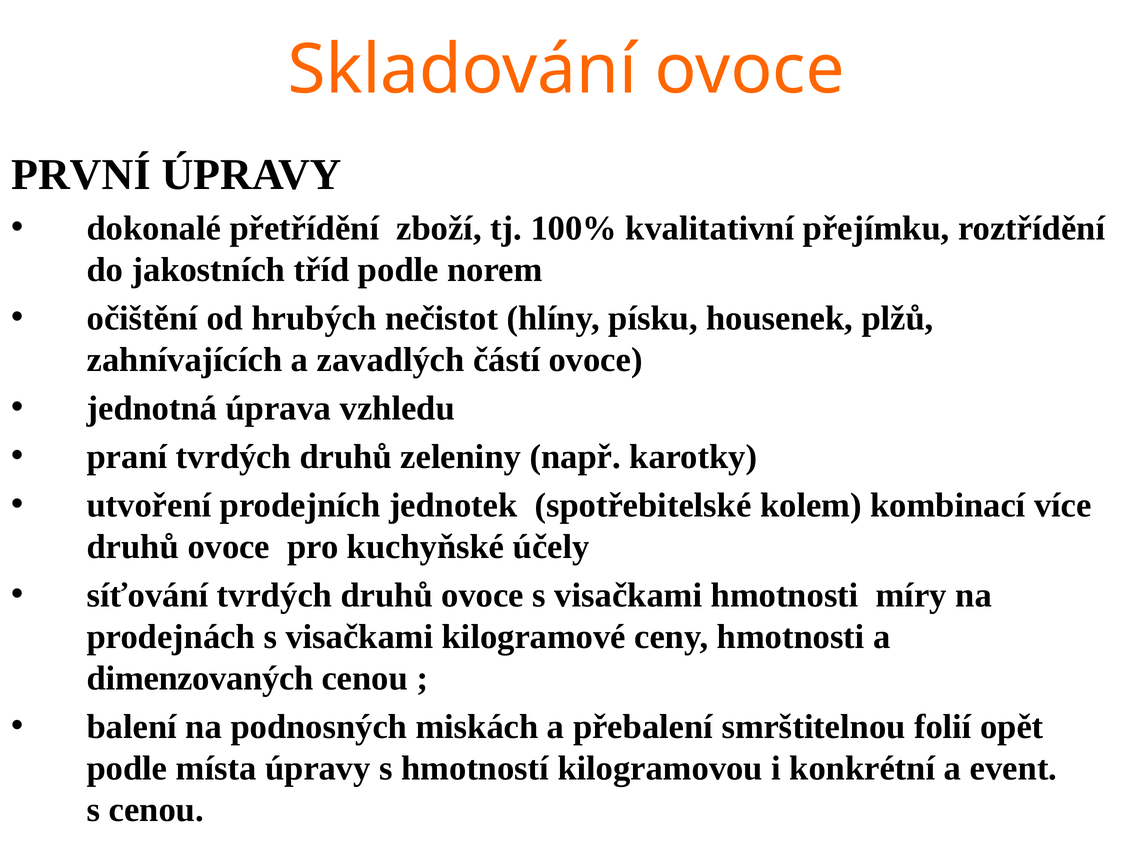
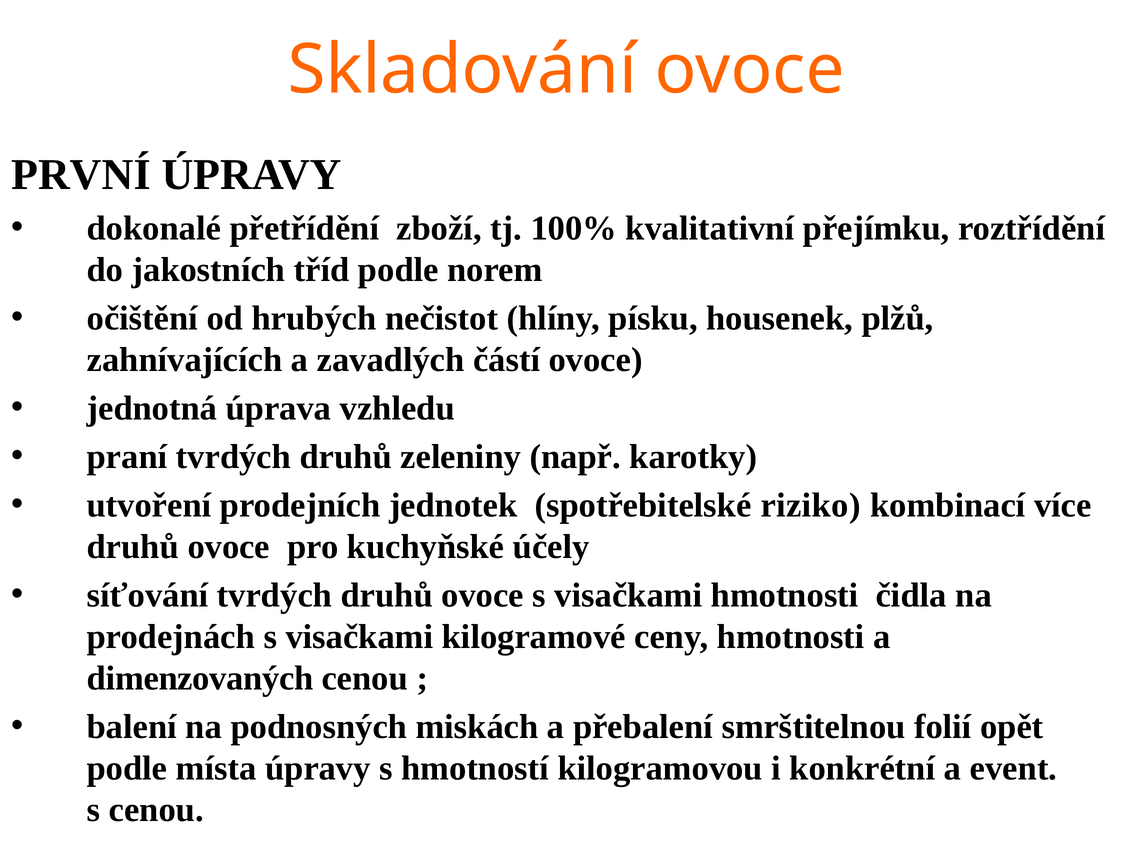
kolem: kolem -> riziko (811, 505)
míry: míry -> čidla (911, 595)
